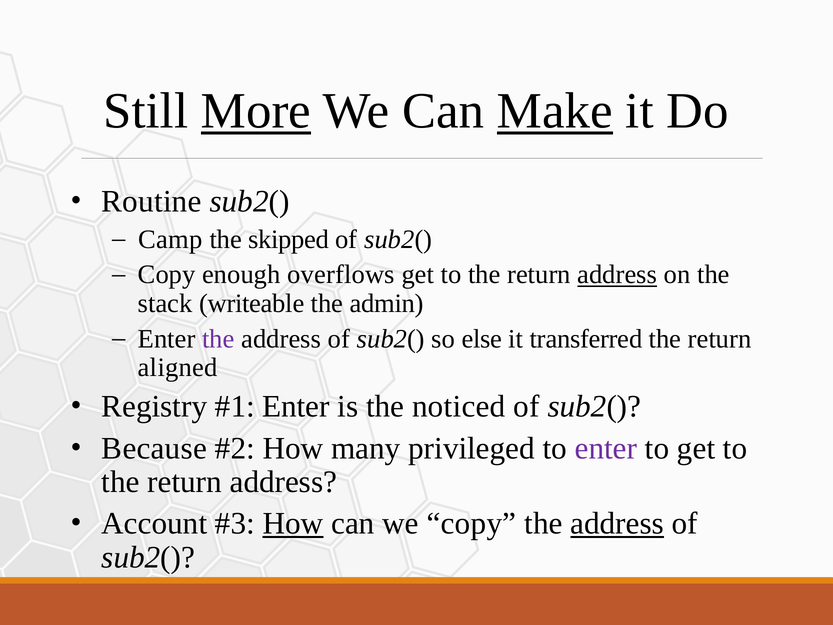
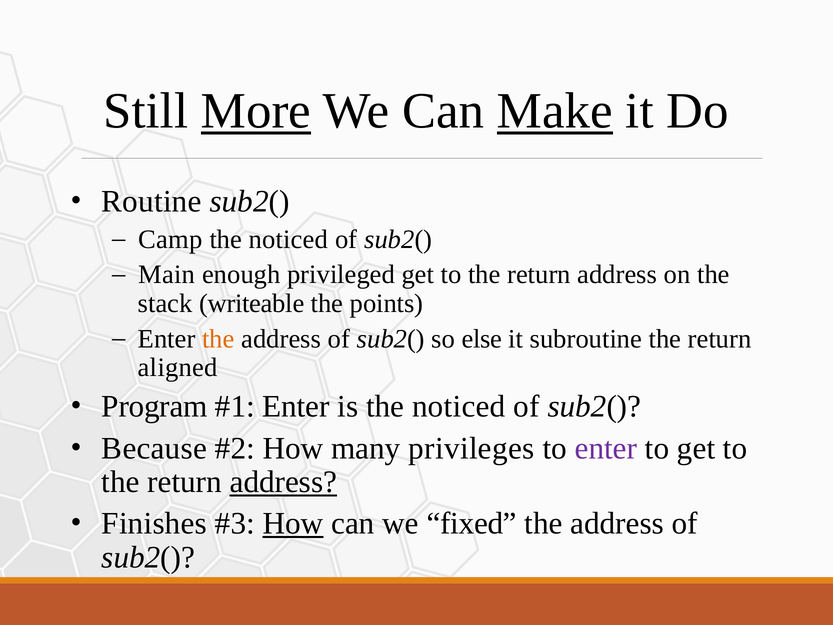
skipped: skipped -> noticed (288, 239)
Copy: Copy -> Main (167, 275)
overflows: overflows -> privileged (341, 275)
address underline: present -> none (617, 275)
admin: admin -> points (387, 303)
the colour: purple -> orange (218, 339)
transferred: transferred -> subroutine (586, 339)
Registry: Registry -> Program (154, 406)
privileged: privileged -> privileges (471, 448)
address underline: none -> present (283, 482)
Account: Account -> Finishes (154, 523)
we copy: copy -> fixed (472, 523)
address underline: present -> none (617, 523)
